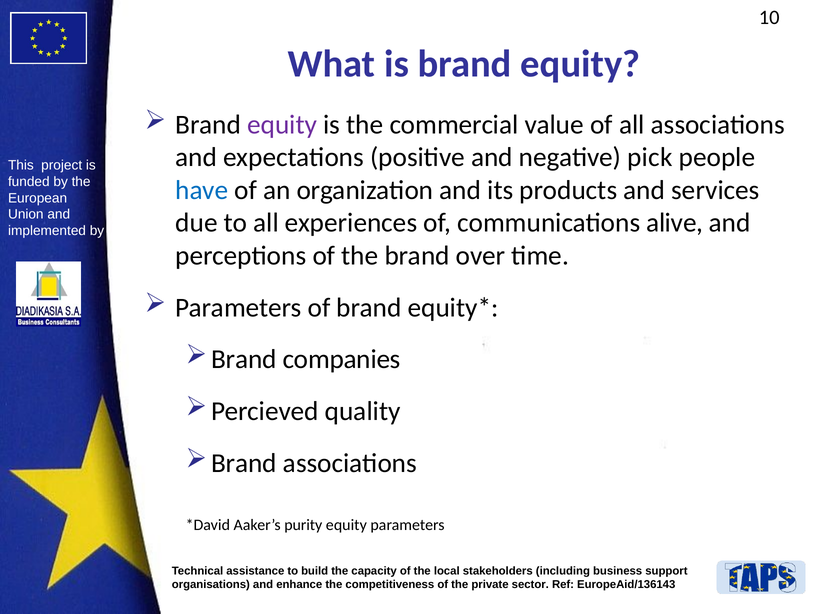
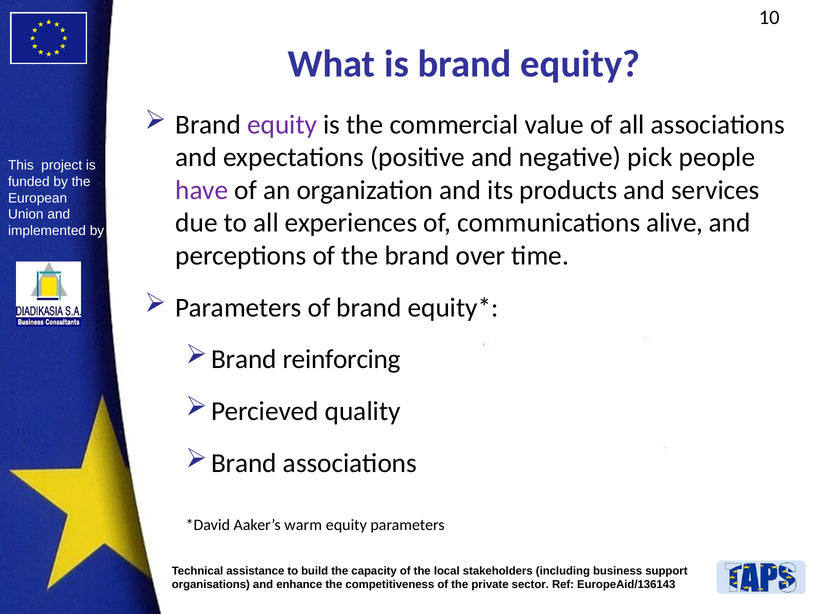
have colour: blue -> purple (202, 190)
companies: companies -> reinforcing (342, 360)
purity: purity -> warm (303, 525)
